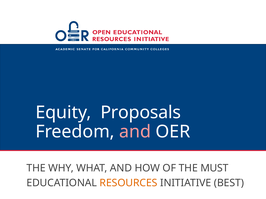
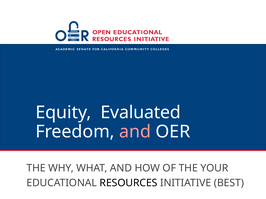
Proposals: Proposals -> Evaluated (141, 113)
MUST: MUST -> YOUR (214, 169)
RESOURCES colour: orange -> black (129, 183)
